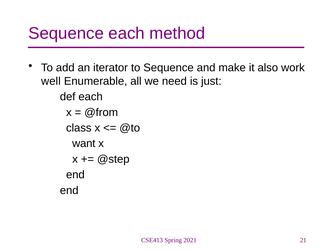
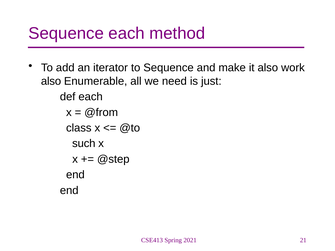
well: well -> also (51, 81)
want: want -> such (84, 144)
